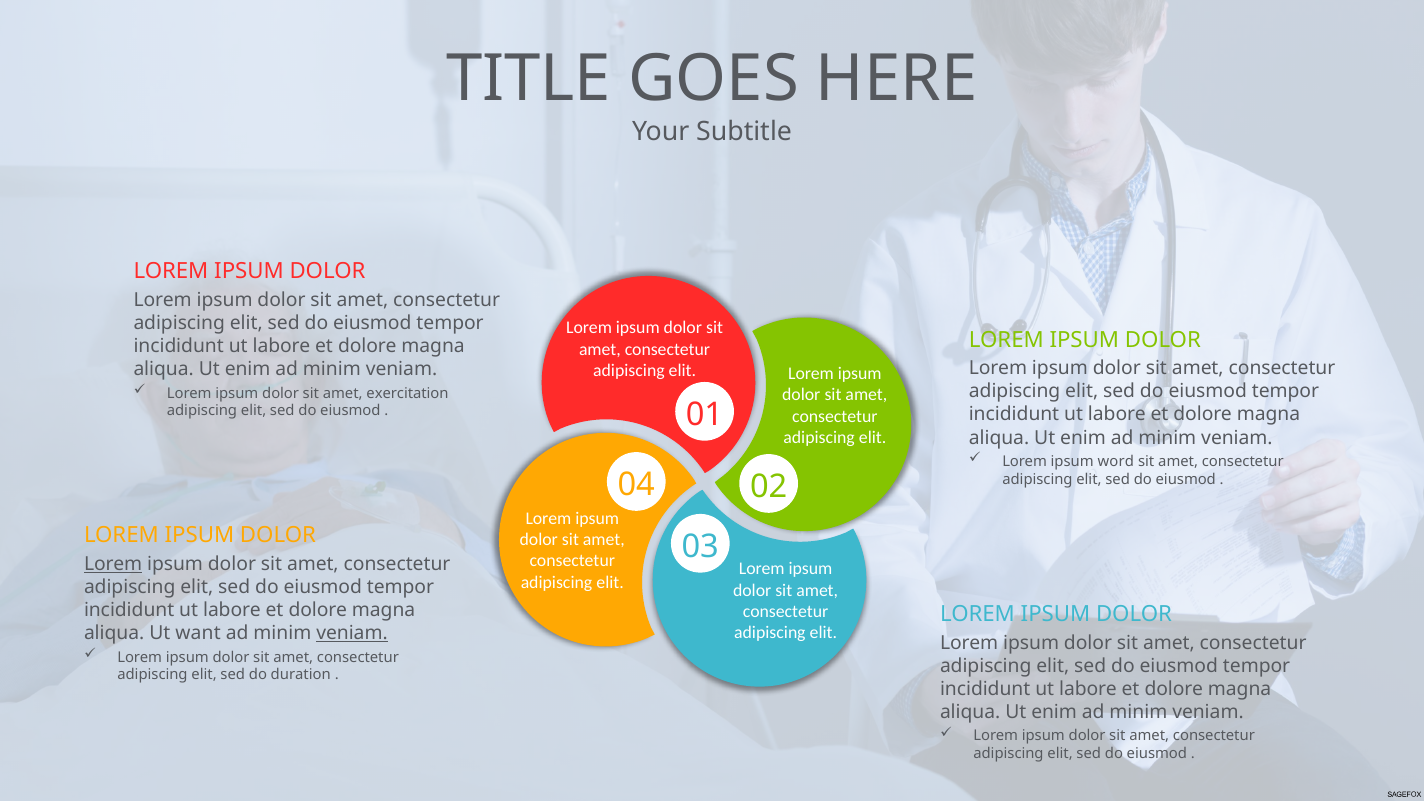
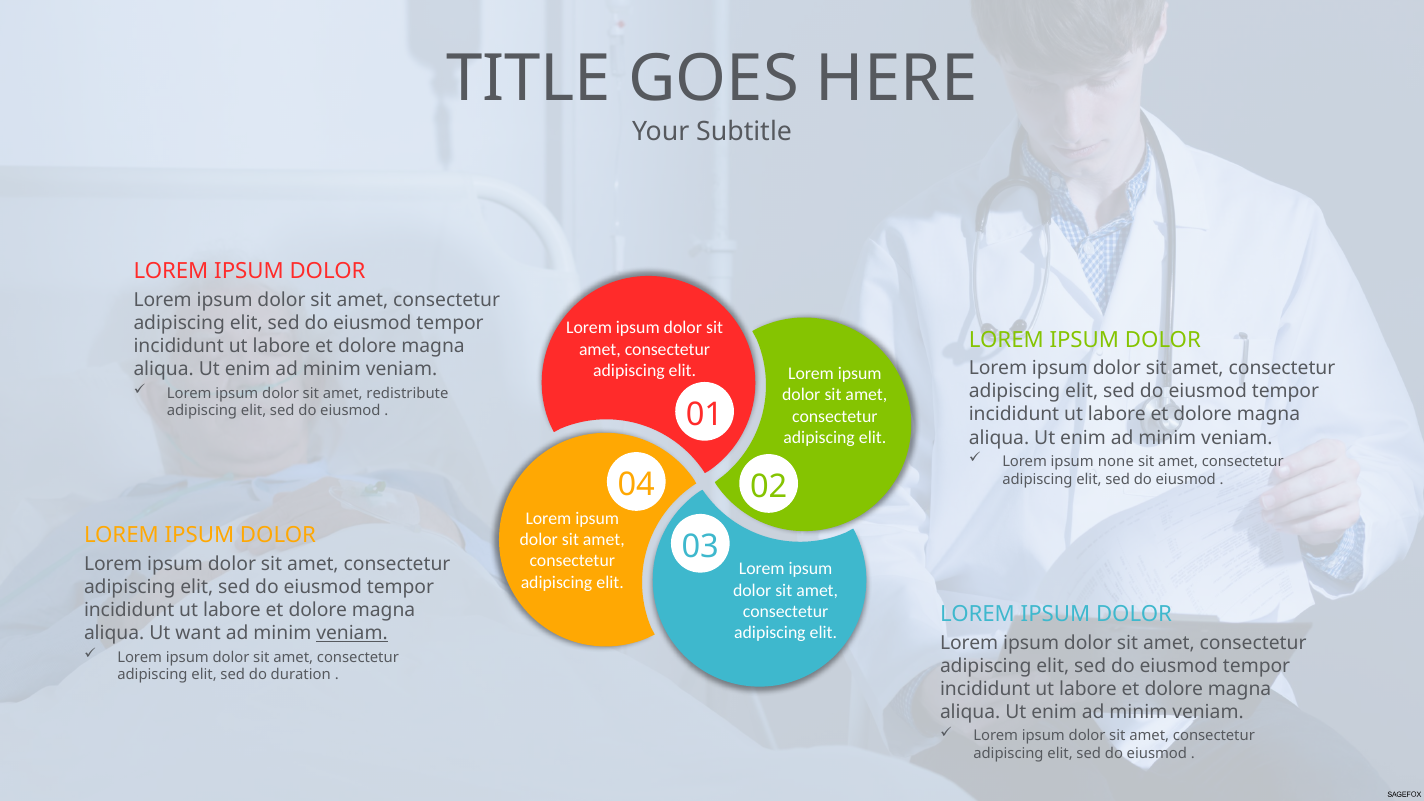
exercitation: exercitation -> redistribute (407, 393)
word: word -> none (1116, 461)
Lorem underline: present -> none (113, 564)
